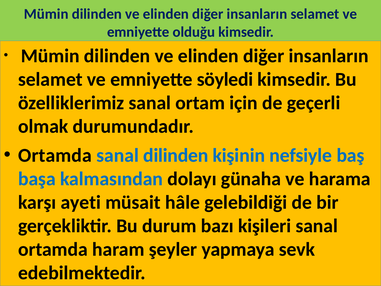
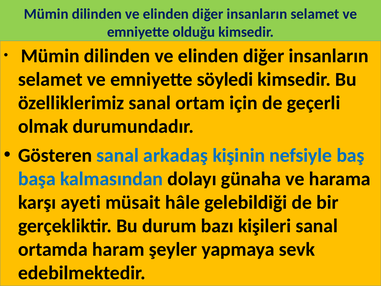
Ortamda: Ortamda -> Gösteren (55, 155)
sanal dilinden: dilinden -> arkadaş (176, 155)
